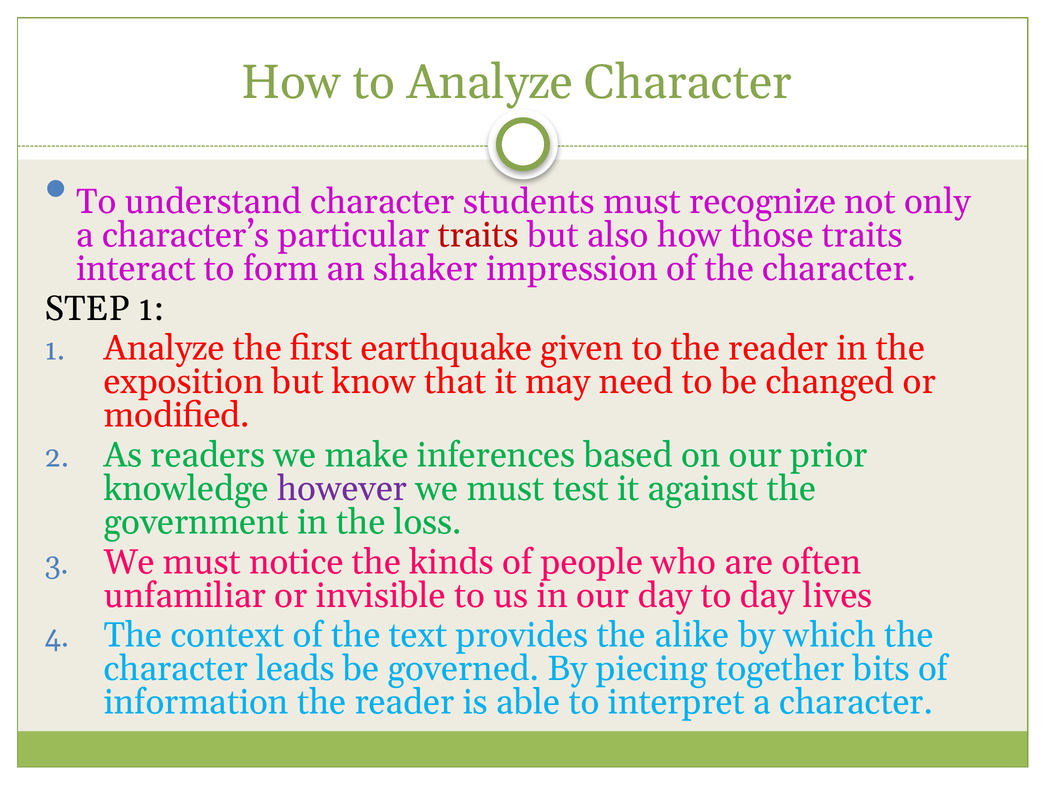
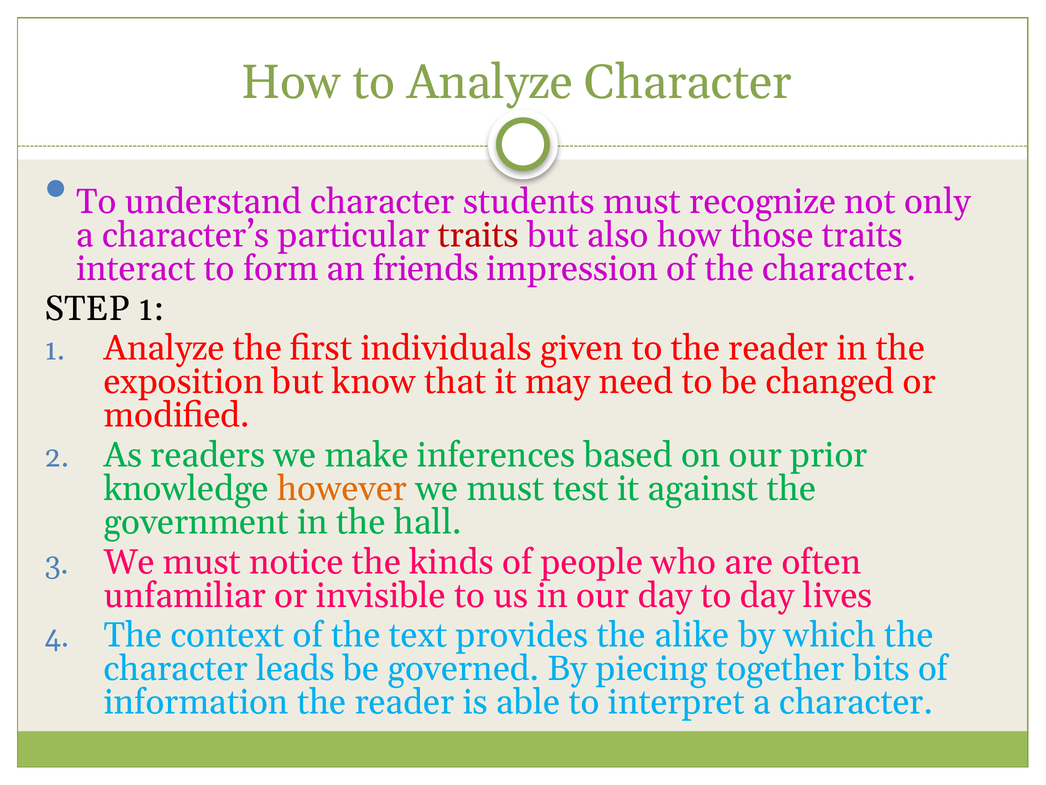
shaker: shaker -> friends (426, 269)
earthquake: earthquake -> individuals (446, 348)
however colour: purple -> orange (342, 488)
loss: loss -> hall (428, 522)
